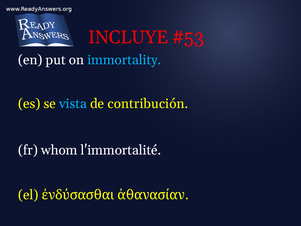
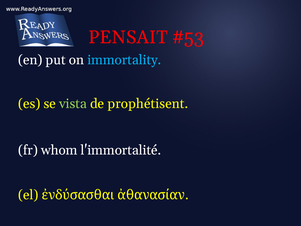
INCLUYE: INCLUYE -> PENSAIT (128, 37)
vista colour: light blue -> light green (73, 104)
contribución: contribución -> prophétisent (148, 104)
